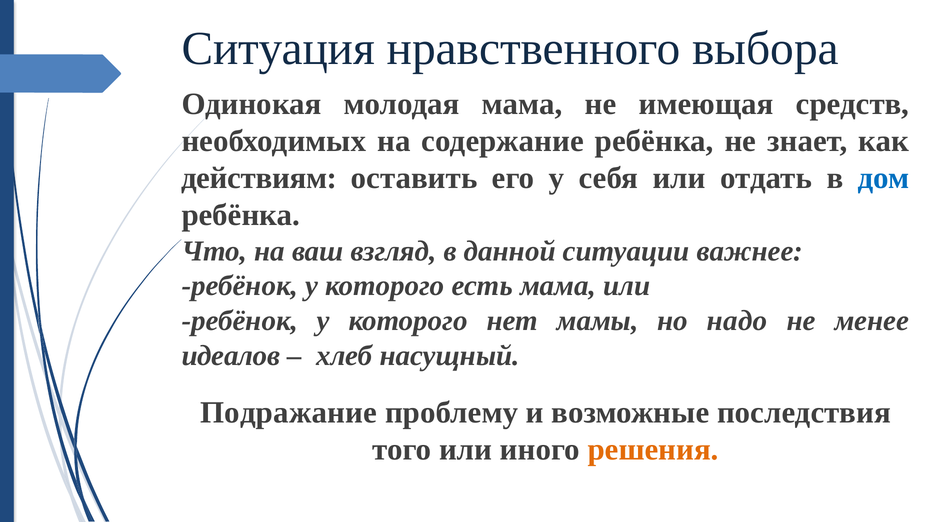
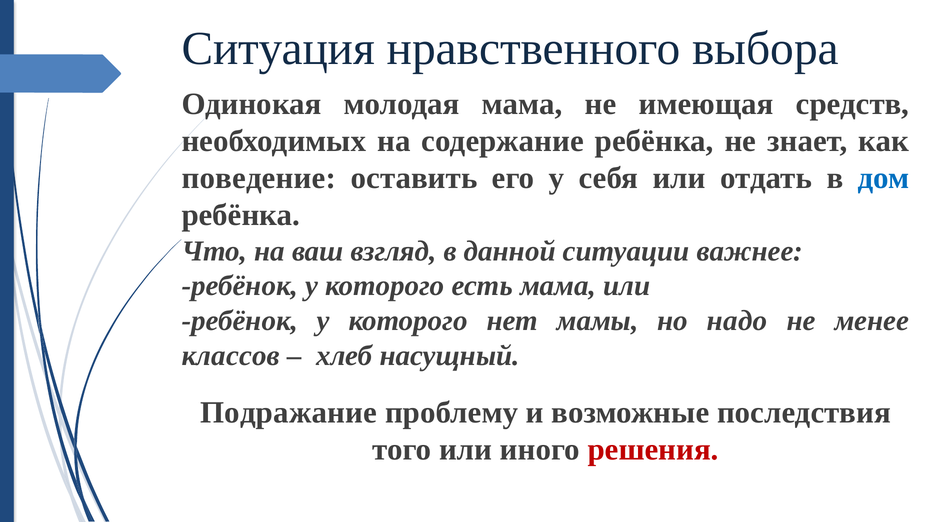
действиям: действиям -> поведение (259, 178)
идеалов: идеалов -> классов (231, 356)
решения colour: orange -> red (653, 450)
